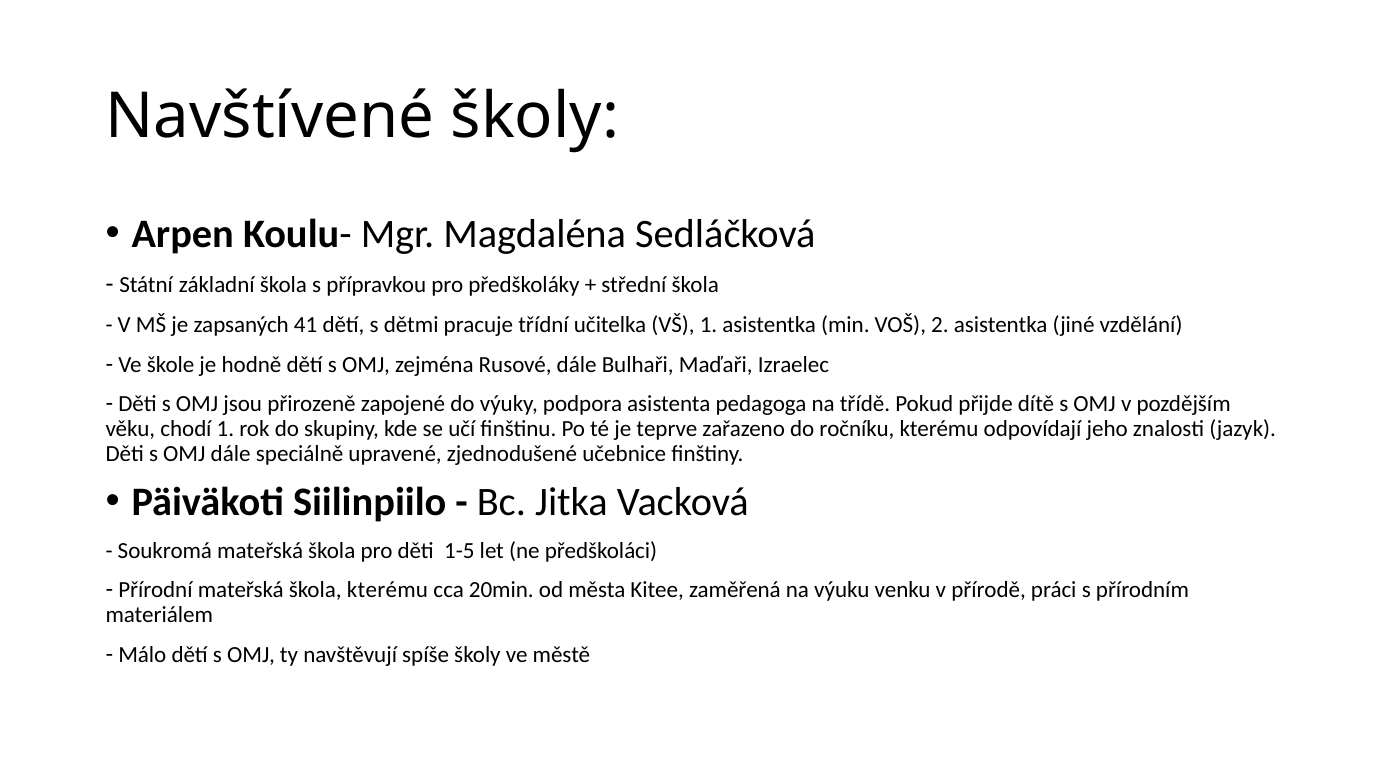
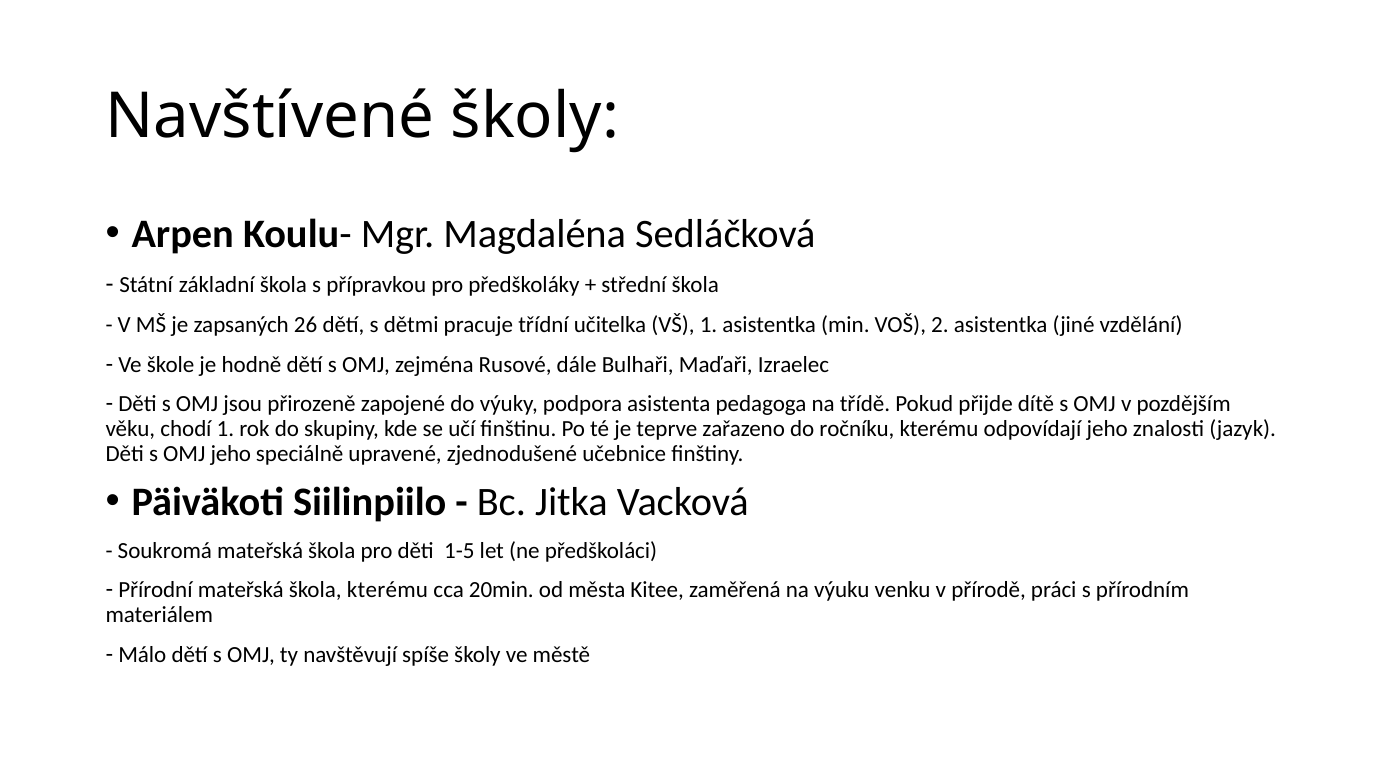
41: 41 -> 26 (306, 325)
OMJ dále: dále -> jeho (231, 454)
